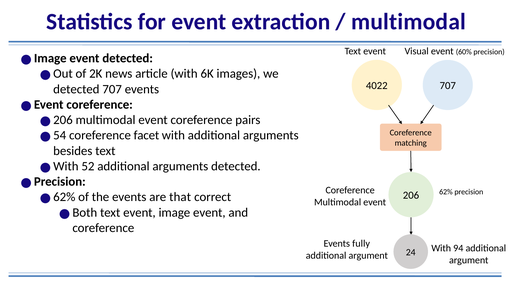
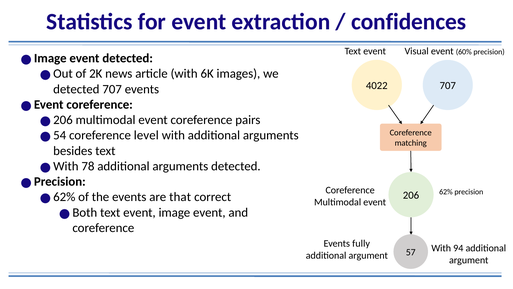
multimodal: multimodal -> confidences (409, 22)
facet: facet -> level (146, 135)
52: 52 -> 78 (88, 166)
24: 24 -> 57 (411, 252)
